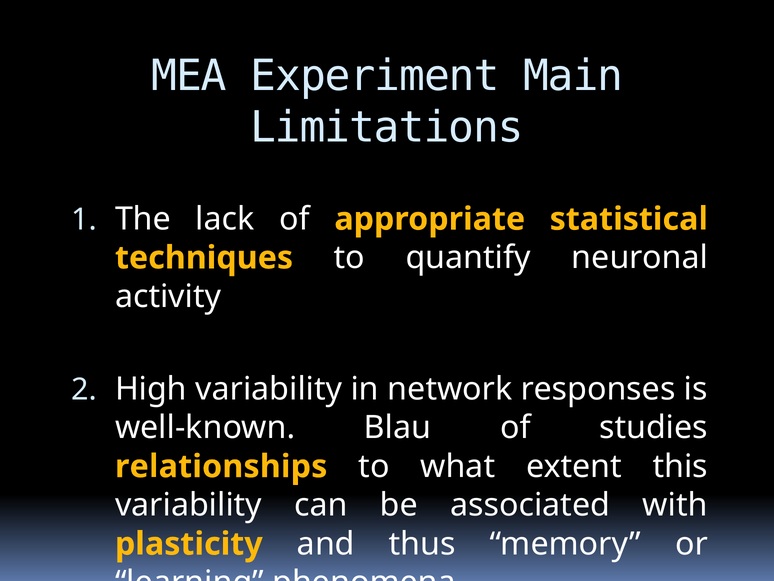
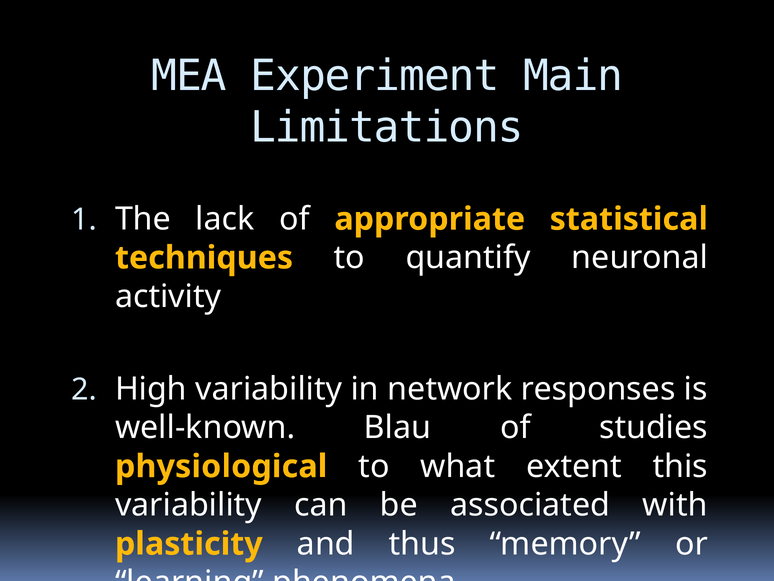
relationships: relationships -> physiological (221, 466)
